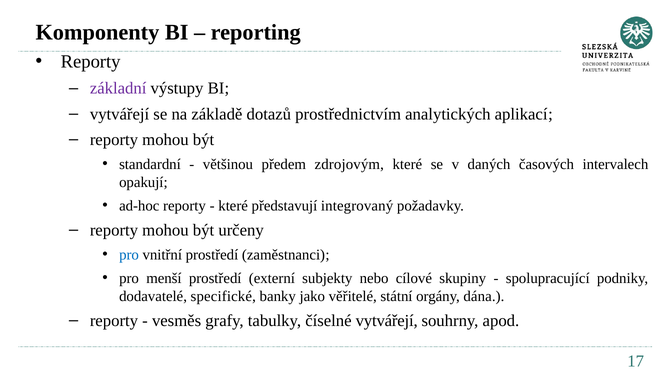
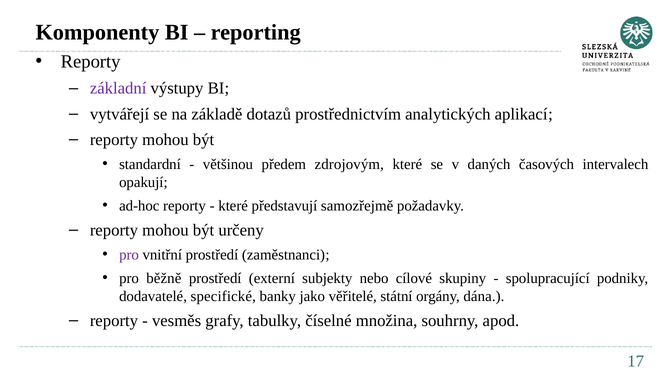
integrovaný: integrovaný -> samozřejmě (357, 205)
pro colour: blue -> purple (129, 254)
menší: menší -> běžně (164, 278)
číselné vytvářejí: vytvářejí -> množina (387, 320)
